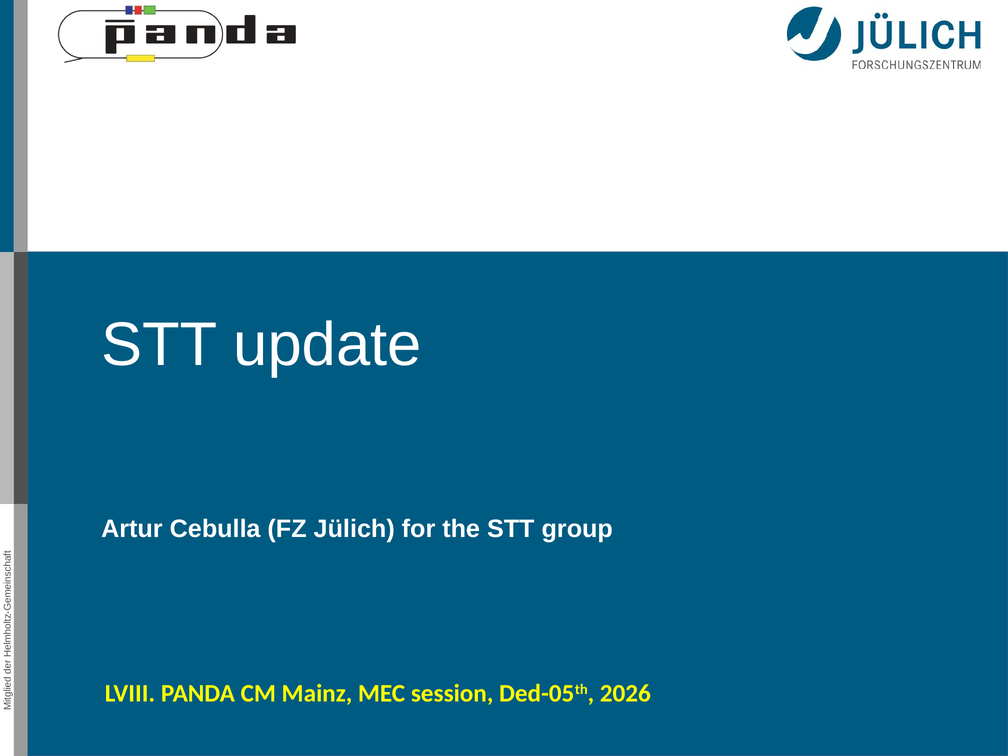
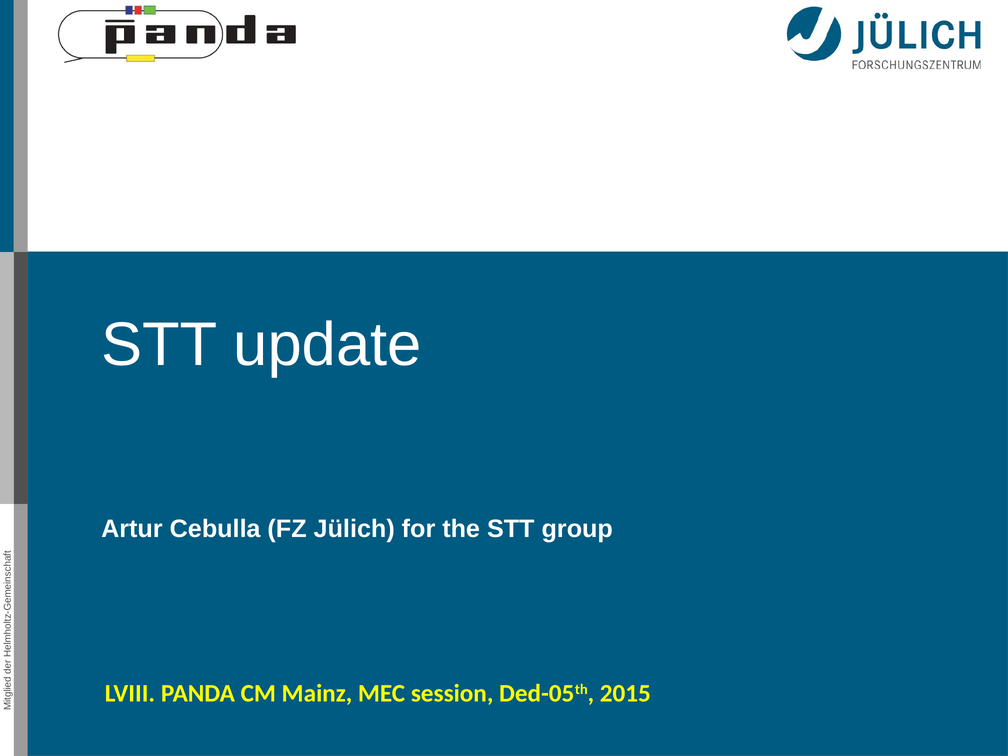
2026: 2026 -> 2015 (625, 694)
